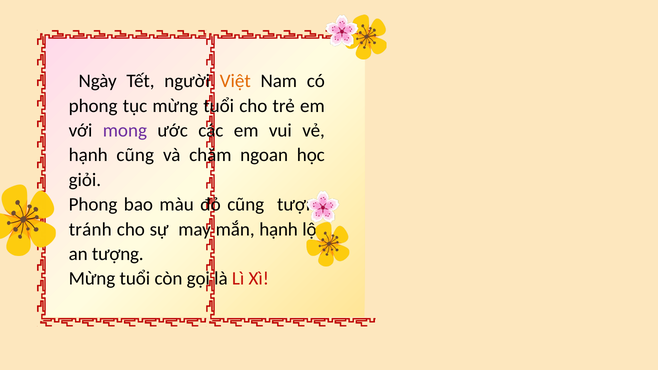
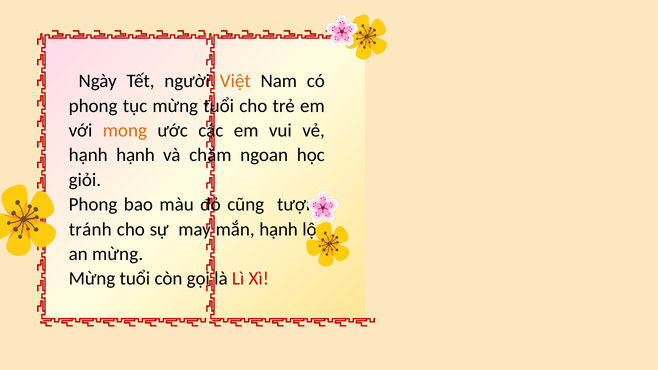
mong colour: purple -> orange (125, 131)
hạnh cũng: cũng -> hạnh (135, 155)
an tượng: tượng -> mừng (118, 254)
